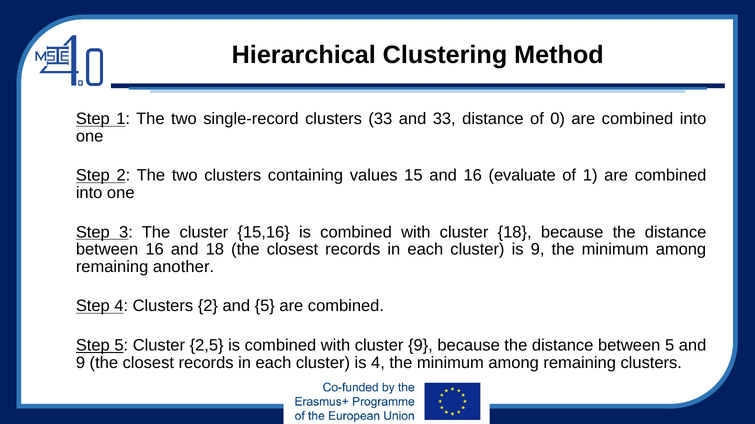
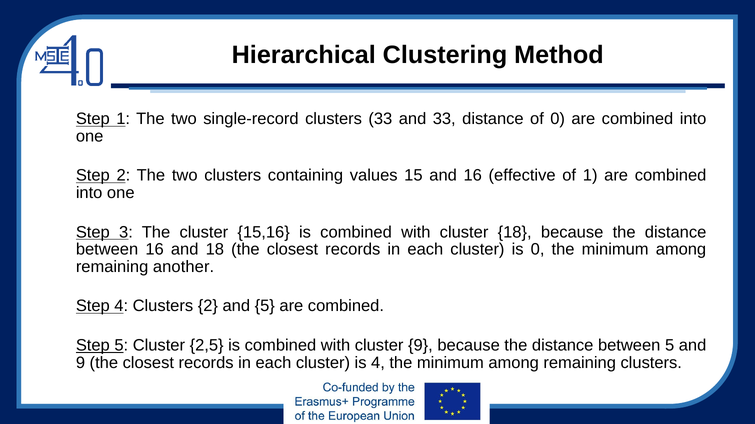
evaluate: evaluate -> effective (522, 176)
is 9: 9 -> 0 (538, 250)
